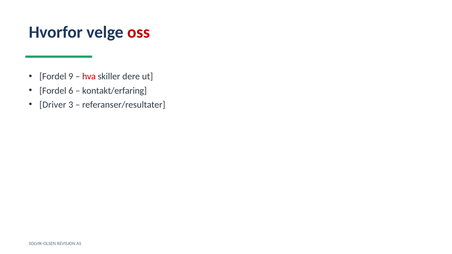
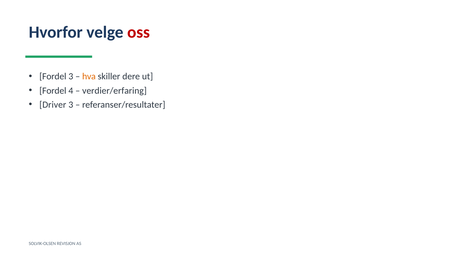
Fordel 9: 9 -> 3 (71, 77)
hva colour: red -> orange (89, 77)
6: 6 -> 4 (71, 91)
kontakt/erfaring: kontakt/erfaring -> verdier/erfaring (114, 91)
